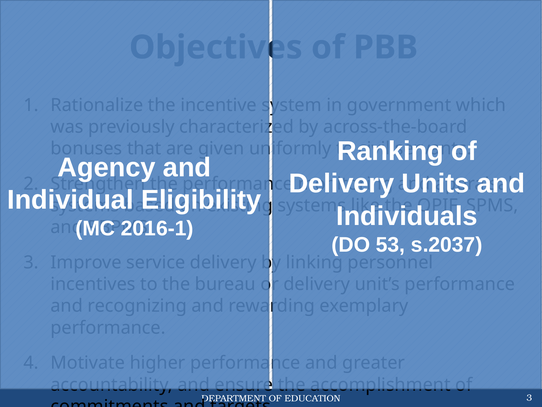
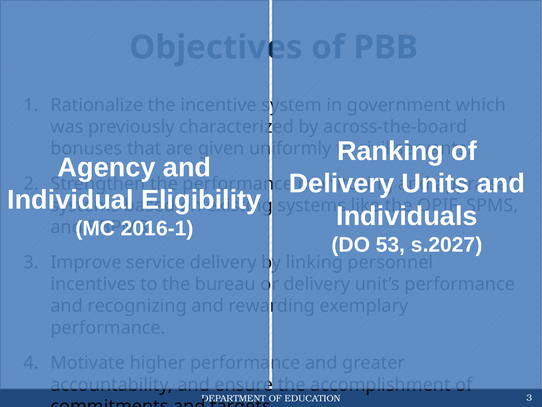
s.2037: s.2037 -> s.2027 (447, 244)
